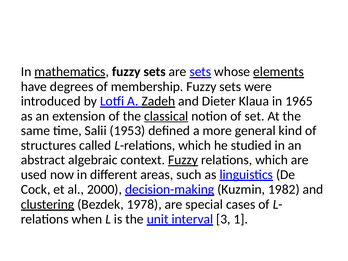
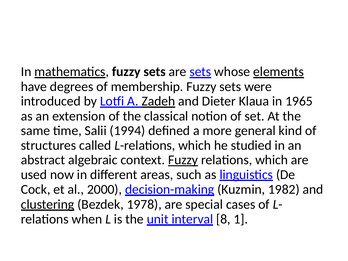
classical underline: present -> none (166, 116)
1953: 1953 -> 1994 (127, 131)
3: 3 -> 8 (223, 219)
